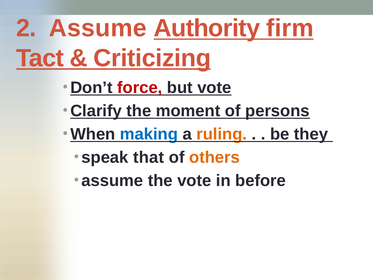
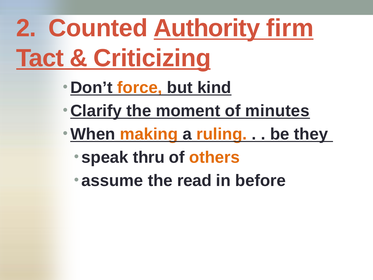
2 Assume: Assume -> Counted (98, 28)
force colour: red -> orange (140, 88)
but vote: vote -> kind (214, 88)
persons: persons -> minutes (277, 111)
making colour: blue -> orange (149, 134)
that: that -> thru (149, 157)
the vote: vote -> read (194, 181)
